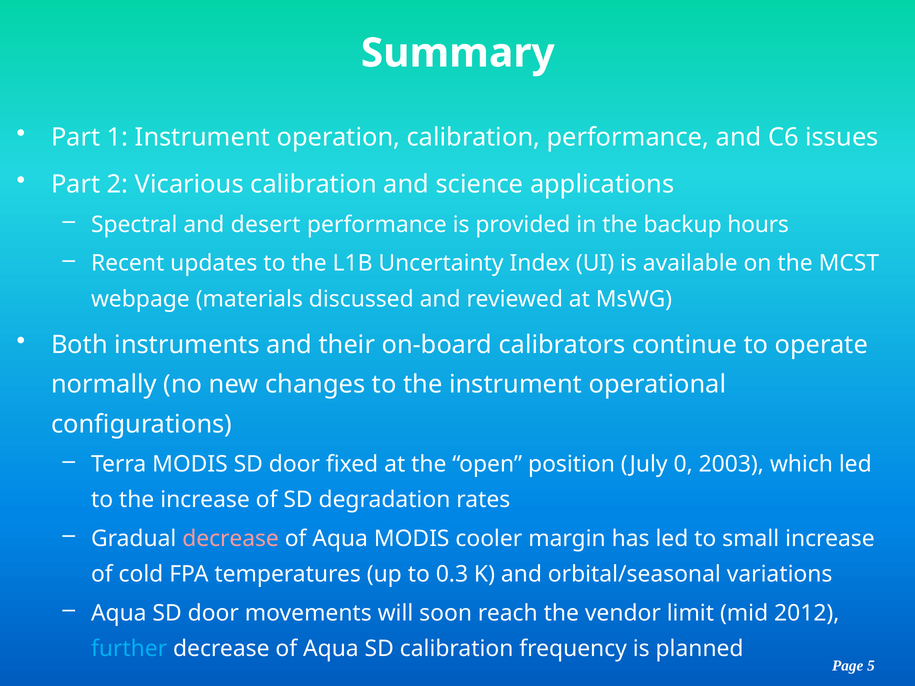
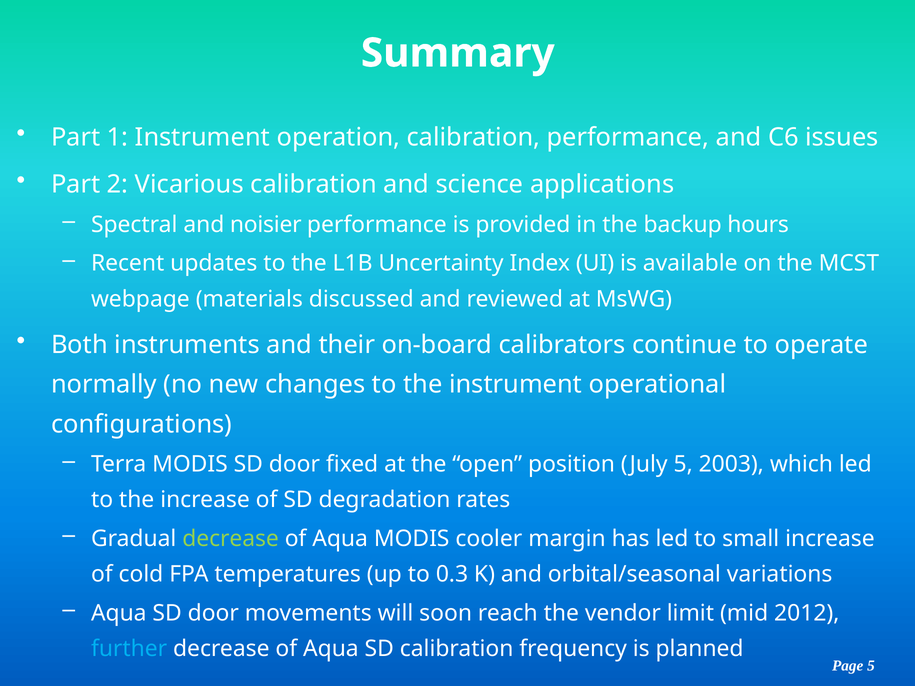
desert: desert -> noisier (266, 225)
July 0: 0 -> 5 (683, 464)
decrease colour: pink -> light green (231, 539)
